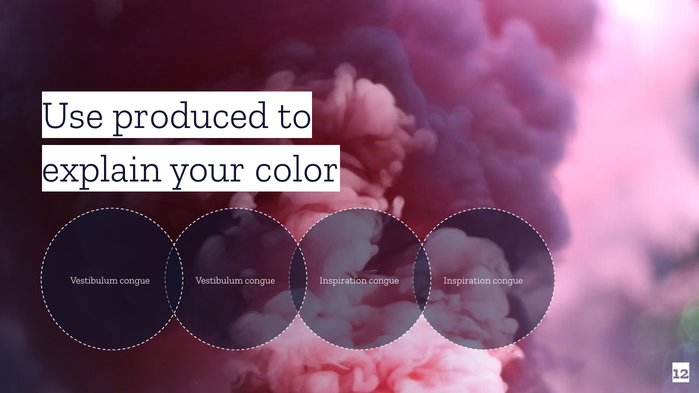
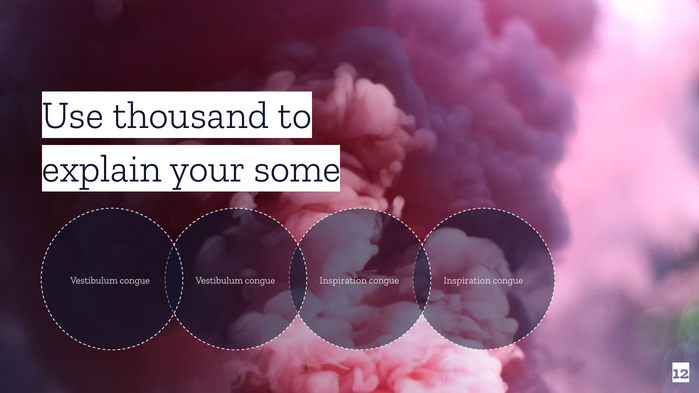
produced: produced -> thousand (191, 115)
color: color -> some (297, 169)
